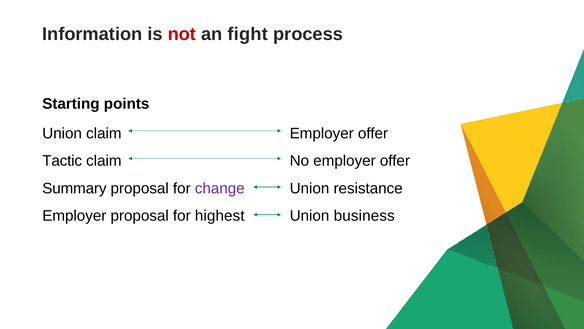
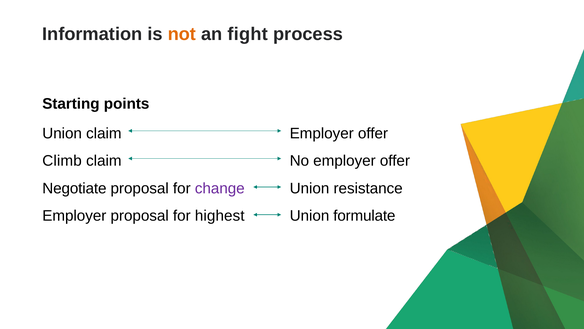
not colour: red -> orange (182, 34)
Tactic: Tactic -> Climb (62, 161)
Summary: Summary -> Negotiate (74, 188)
business: business -> formulate (364, 215)
